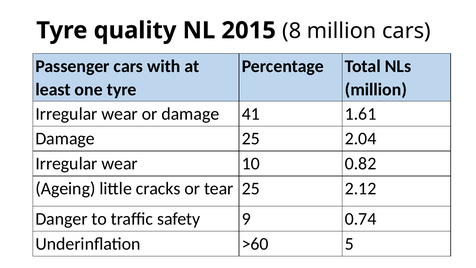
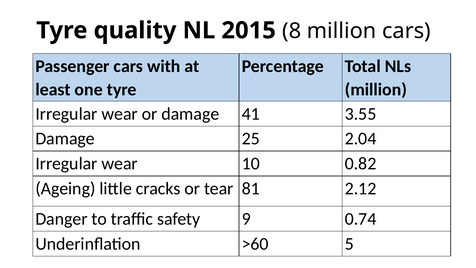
1.61: 1.61 -> 3.55 (361, 114)
tear 25: 25 -> 81 (251, 188)
